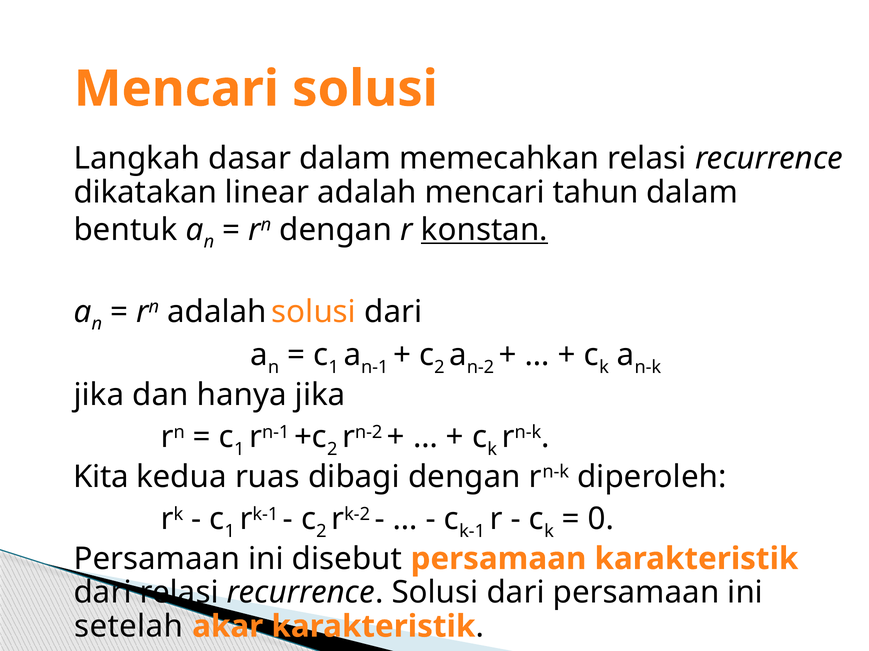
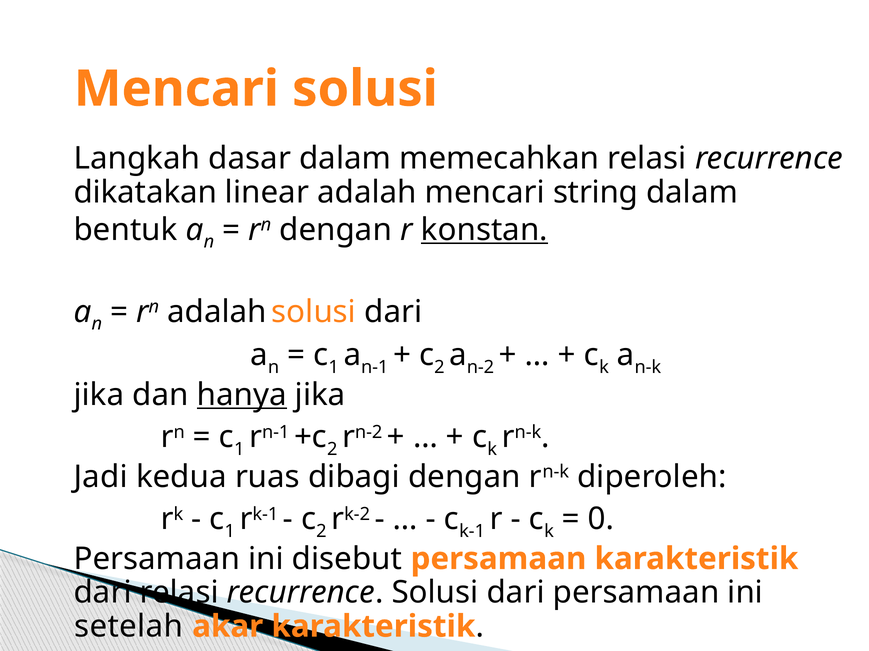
tahun: tahun -> string (596, 192)
hanya underline: none -> present (242, 395)
Kita: Kita -> Jadi (101, 477)
